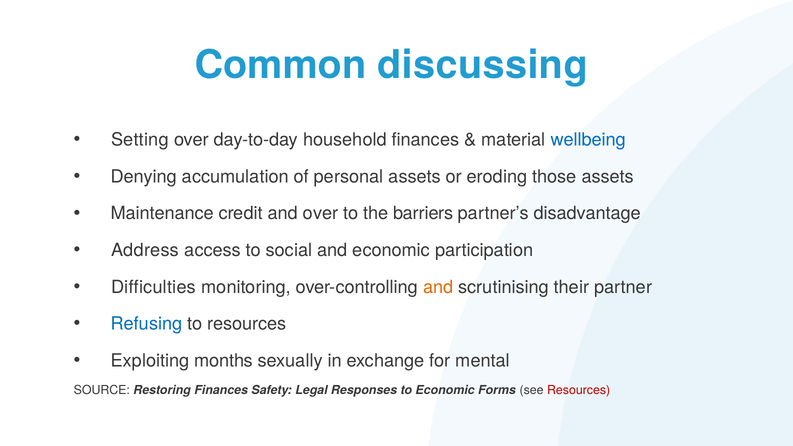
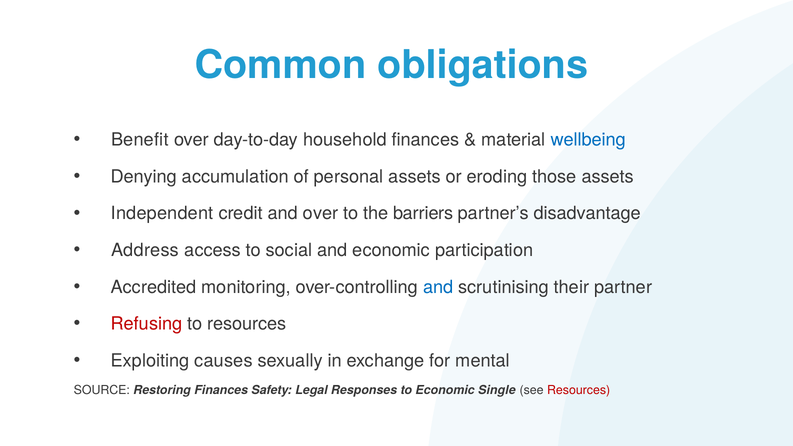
discussing: discussing -> obligations (483, 65)
Setting: Setting -> Benefit (140, 140)
Maintenance: Maintenance -> Independent (162, 213)
Difficulties: Difficulties -> Accredited (154, 287)
and colour: orange -> blue (438, 287)
Refusing colour: blue -> red (147, 324)
months: months -> causes (224, 361)
Forms: Forms -> Single (497, 390)
